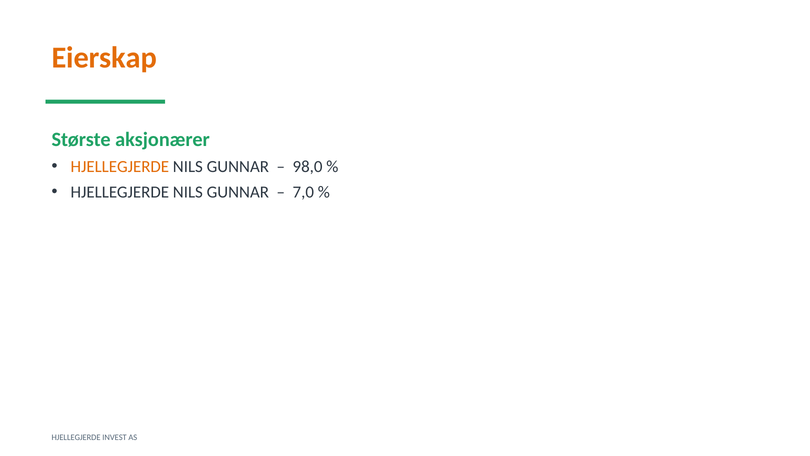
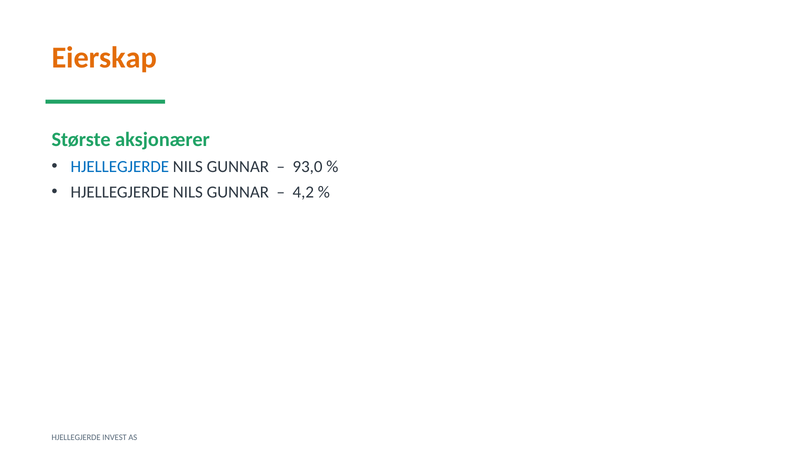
HJELLEGJERDE colour: orange -> blue (120, 167)
98,0: 98,0 -> 93,0 (308, 167)
7,0: 7,0 -> 4,2 (303, 192)
